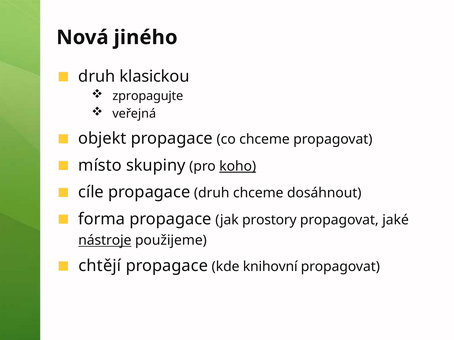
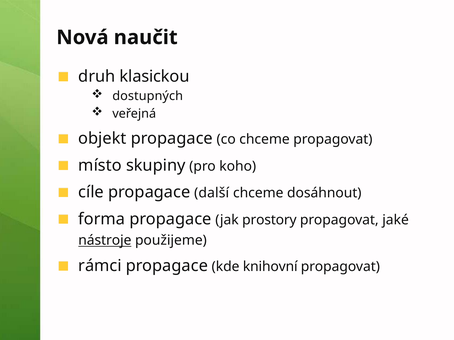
jiného: jiného -> naučit (146, 37)
zpropagujte: zpropagujte -> dostupných (148, 96)
koho underline: present -> none (238, 166)
propagace druh: druh -> další (212, 193)
chtějí: chtějí -> rámci (100, 266)
